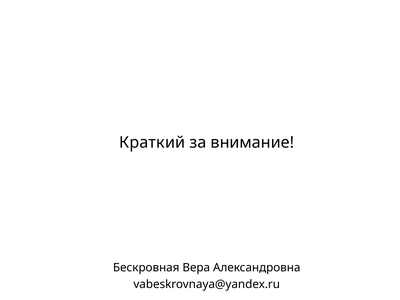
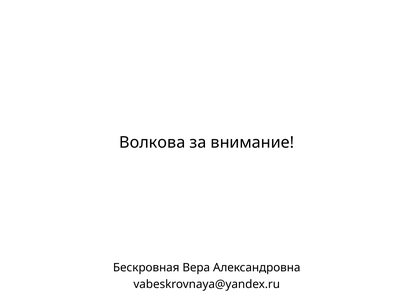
Краткий: Краткий -> Волкова (152, 142)
